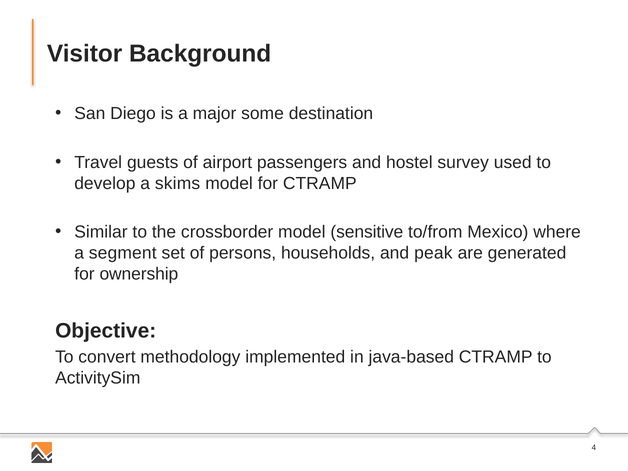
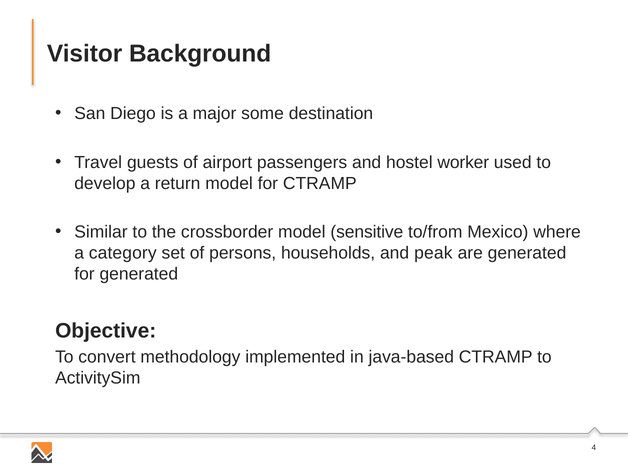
survey: survey -> worker (463, 162)
skims: skims -> return (178, 183)
segment: segment -> category (123, 253)
for ownership: ownership -> generated (139, 274)
